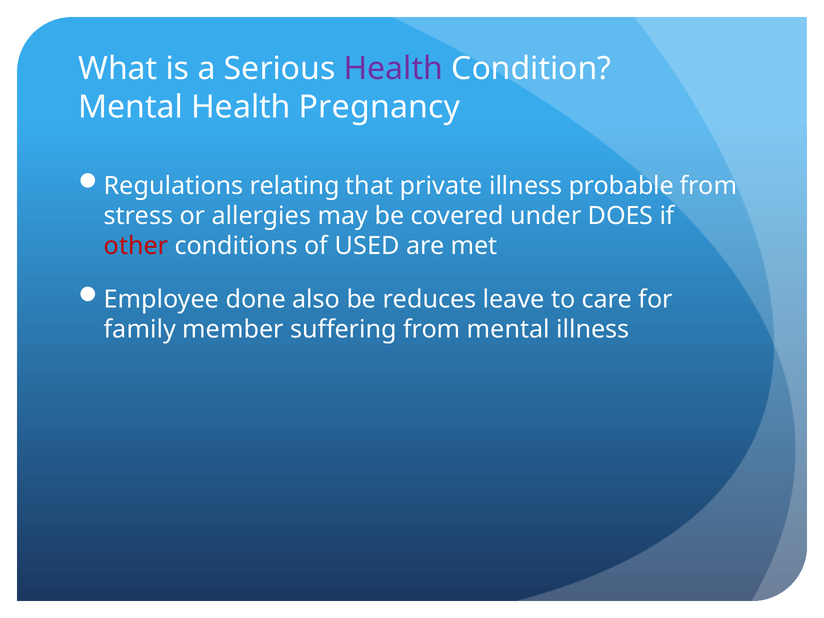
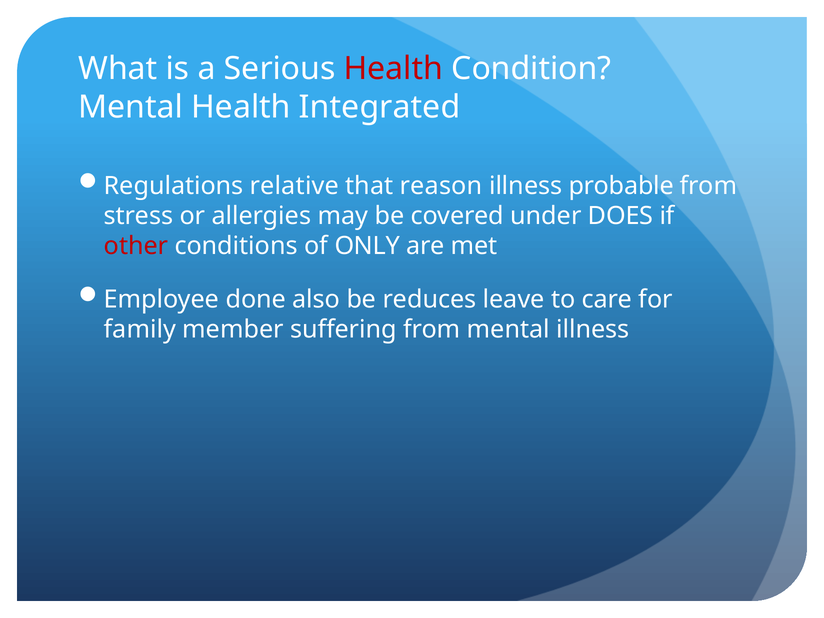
Health colour: purple -> red (393, 69)
Pregnancy: Pregnancy -> Integrated (380, 107)
relating: relating -> relative (294, 186)
private: private -> reason (441, 186)
USED: USED -> ONLY (367, 246)
